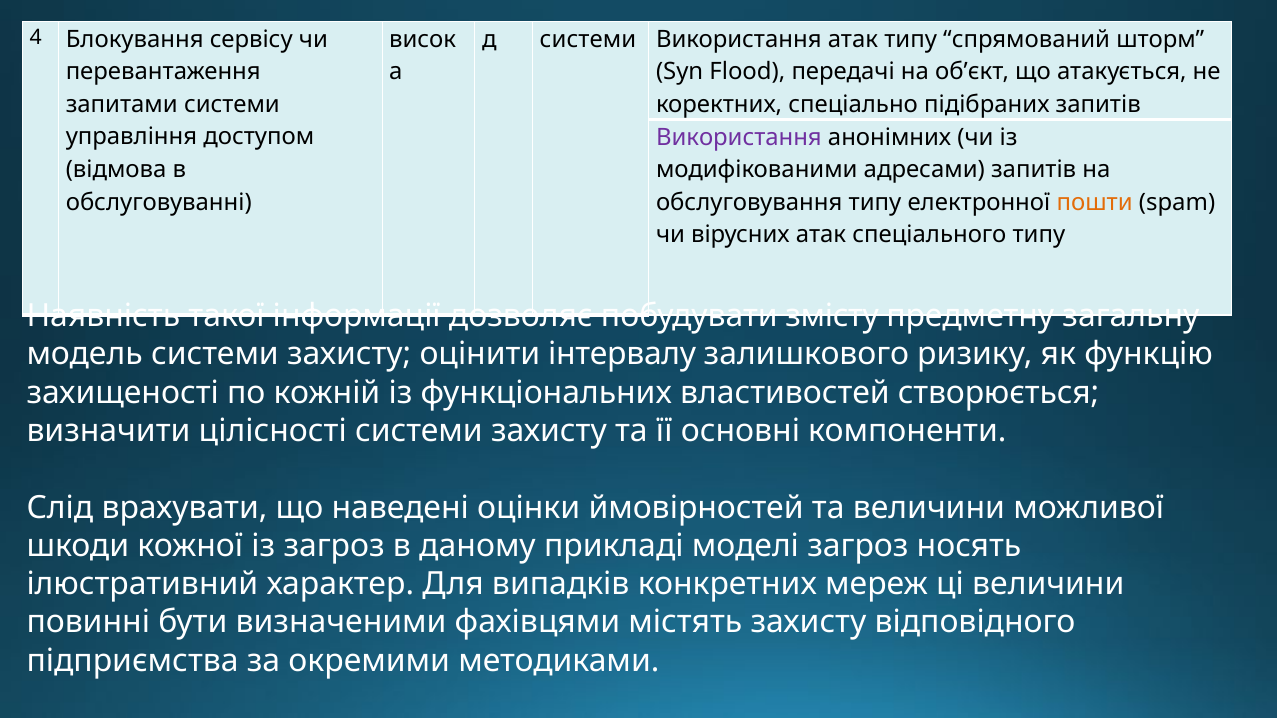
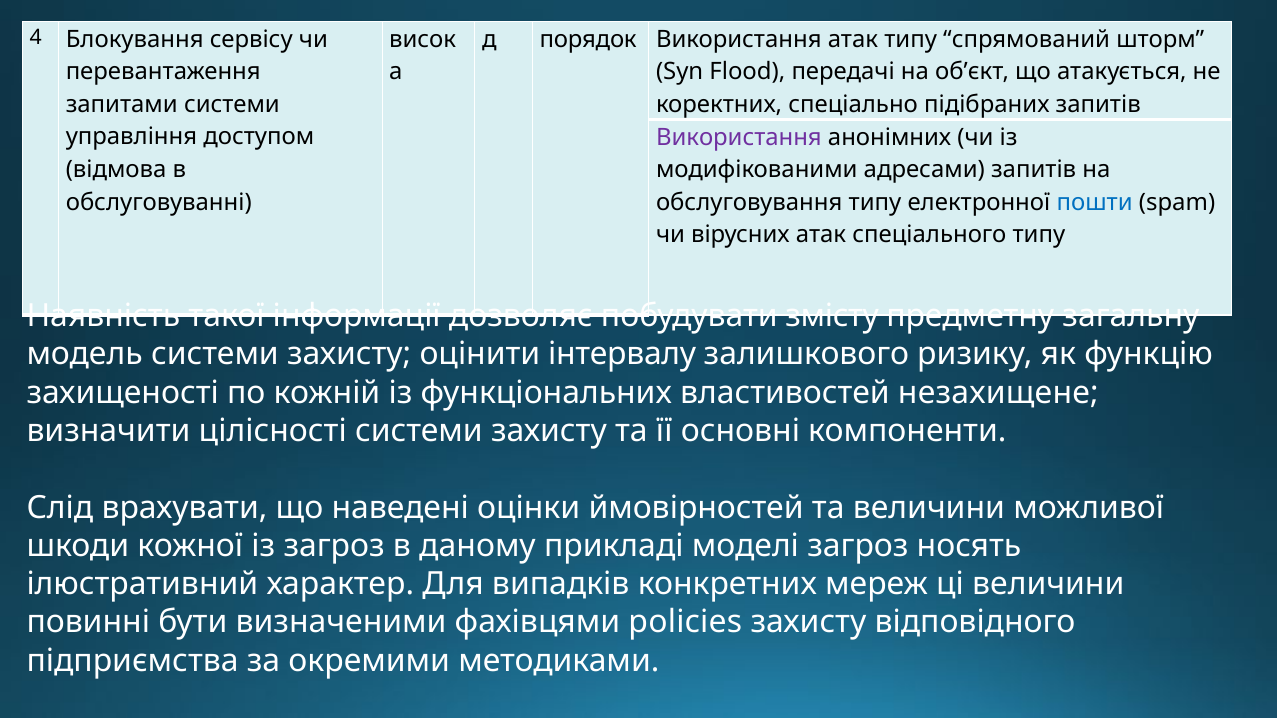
д системи: системи -> порядок (588, 39)
пошти colour: orange -> blue (1095, 202)
створюється: створюється -> незахищене (998, 393)
містять: містять -> policies (685, 623)
